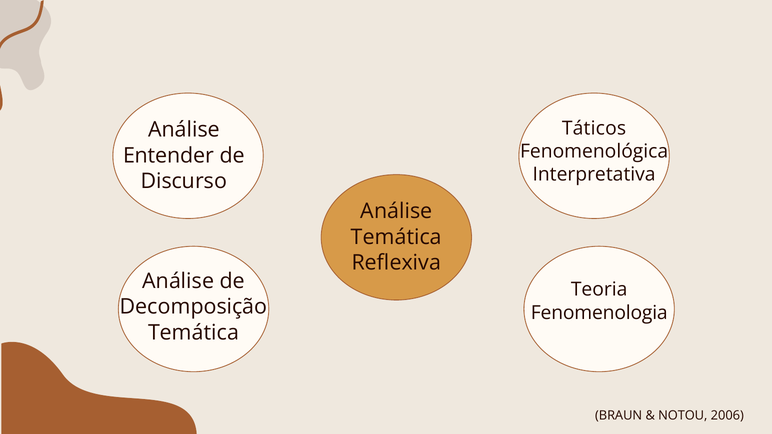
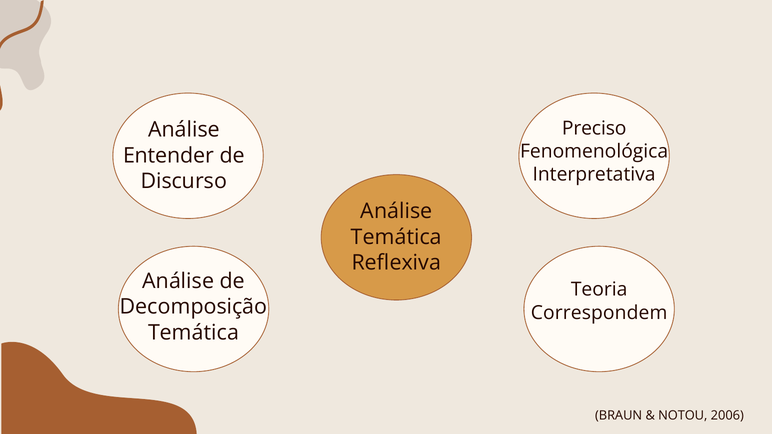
Táticos: Táticos -> Preciso (594, 128)
Fenomenologia: Fenomenologia -> Correspondem (599, 313)
